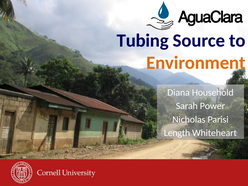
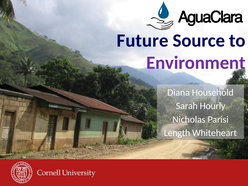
Tubing: Tubing -> Future (143, 40)
Environment colour: orange -> purple (196, 63)
Power: Power -> Hourly (213, 106)
